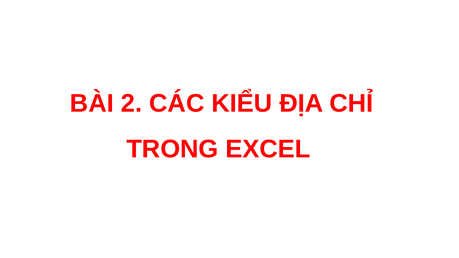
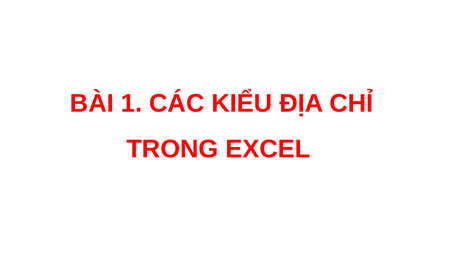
2: 2 -> 1 (132, 103)
